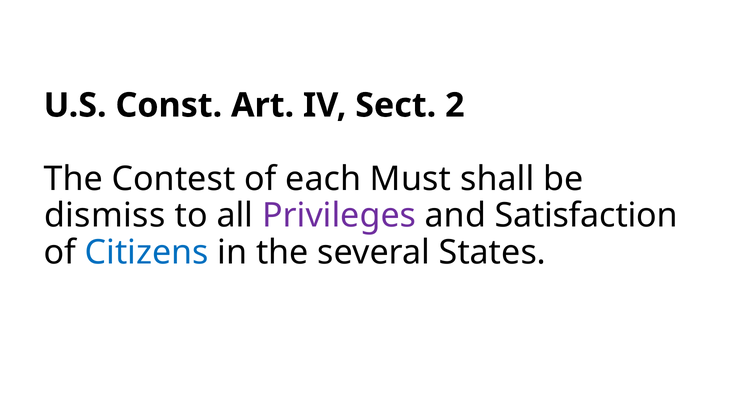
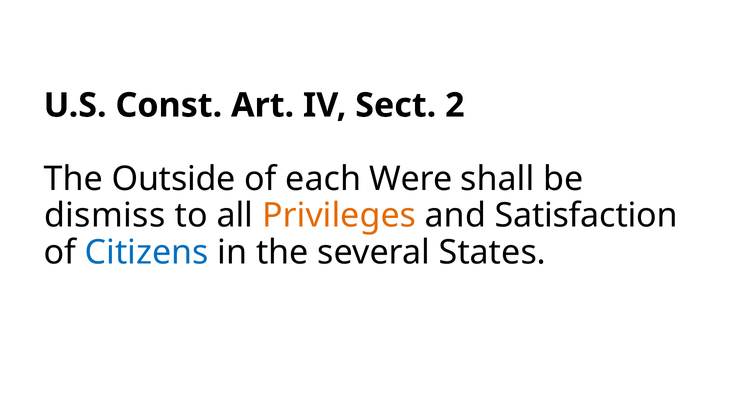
Contest: Contest -> Outside (174, 179)
Must: Must -> Were (411, 179)
Privileges colour: purple -> orange (339, 216)
